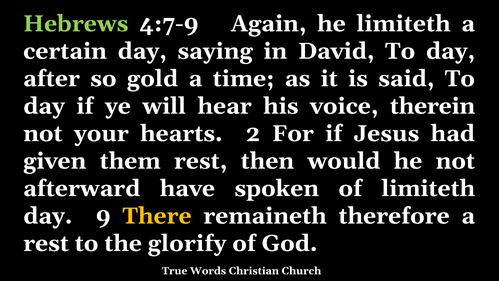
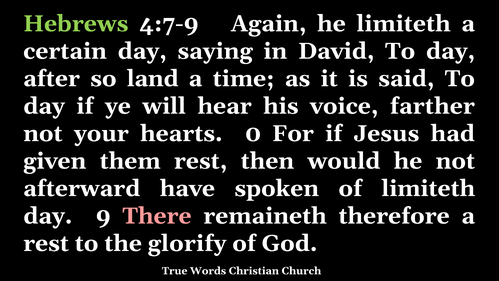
gold: gold -> land (153, 79)
therein: therein -> farther (432, 106)
2: 2 -> 0 (253, 133)
There colour: yellow -> pink (157, 216)
